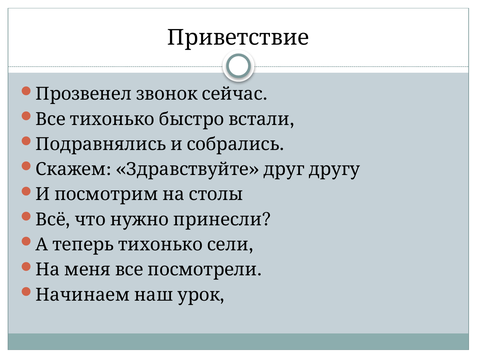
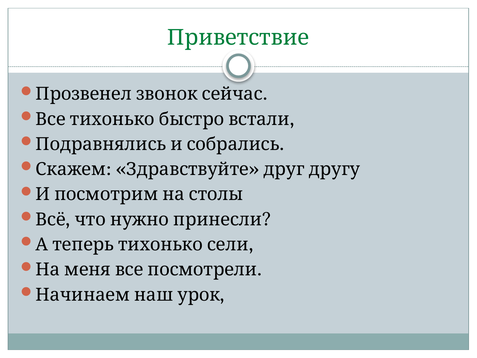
Приветствие colour: black -> green (238, 38)
